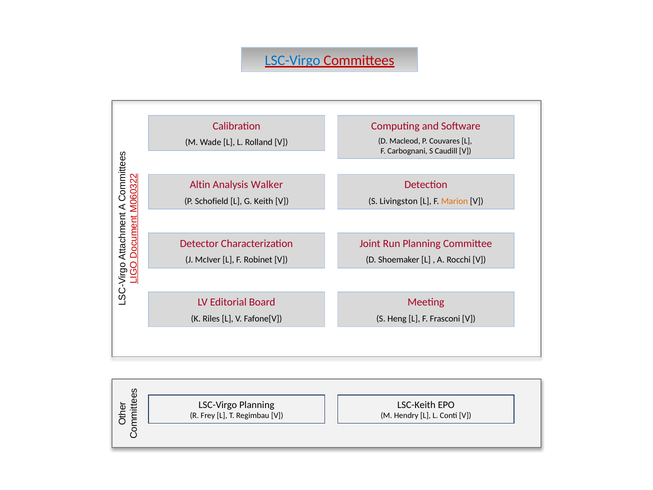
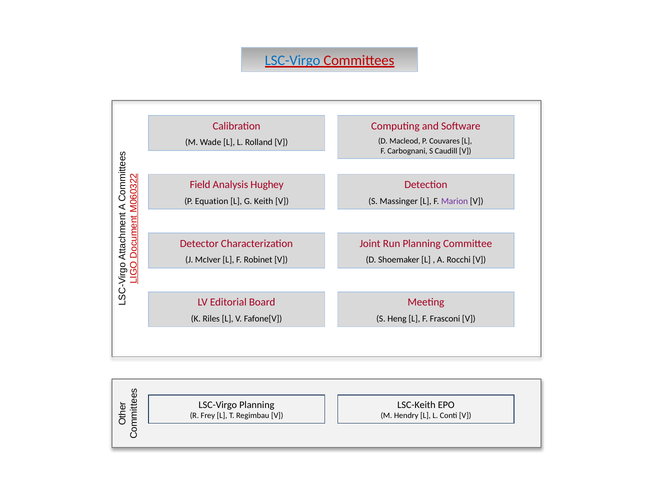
Altin: Altin -> Field (200, 185)
Walker: Walker -> Hughey (267, 185)
Schofield: Schofield -> Equation (212, 201)
Livingston: Livingston -> Massinger (399, 201)
Marion colour: orange -> purple (455, 201)
